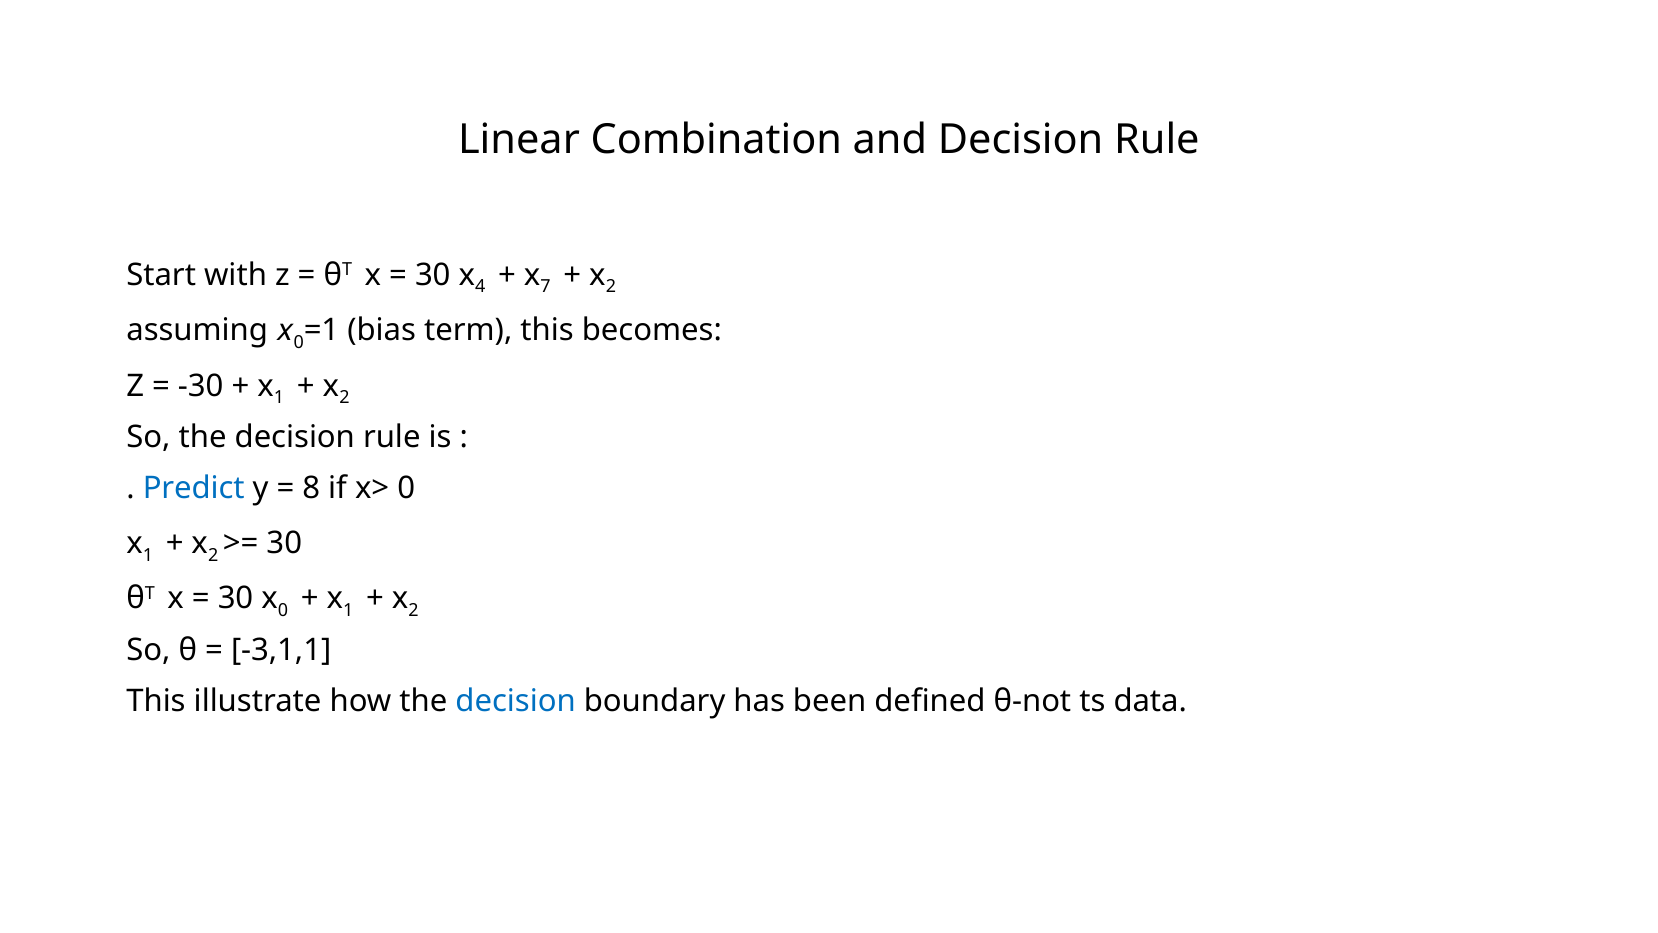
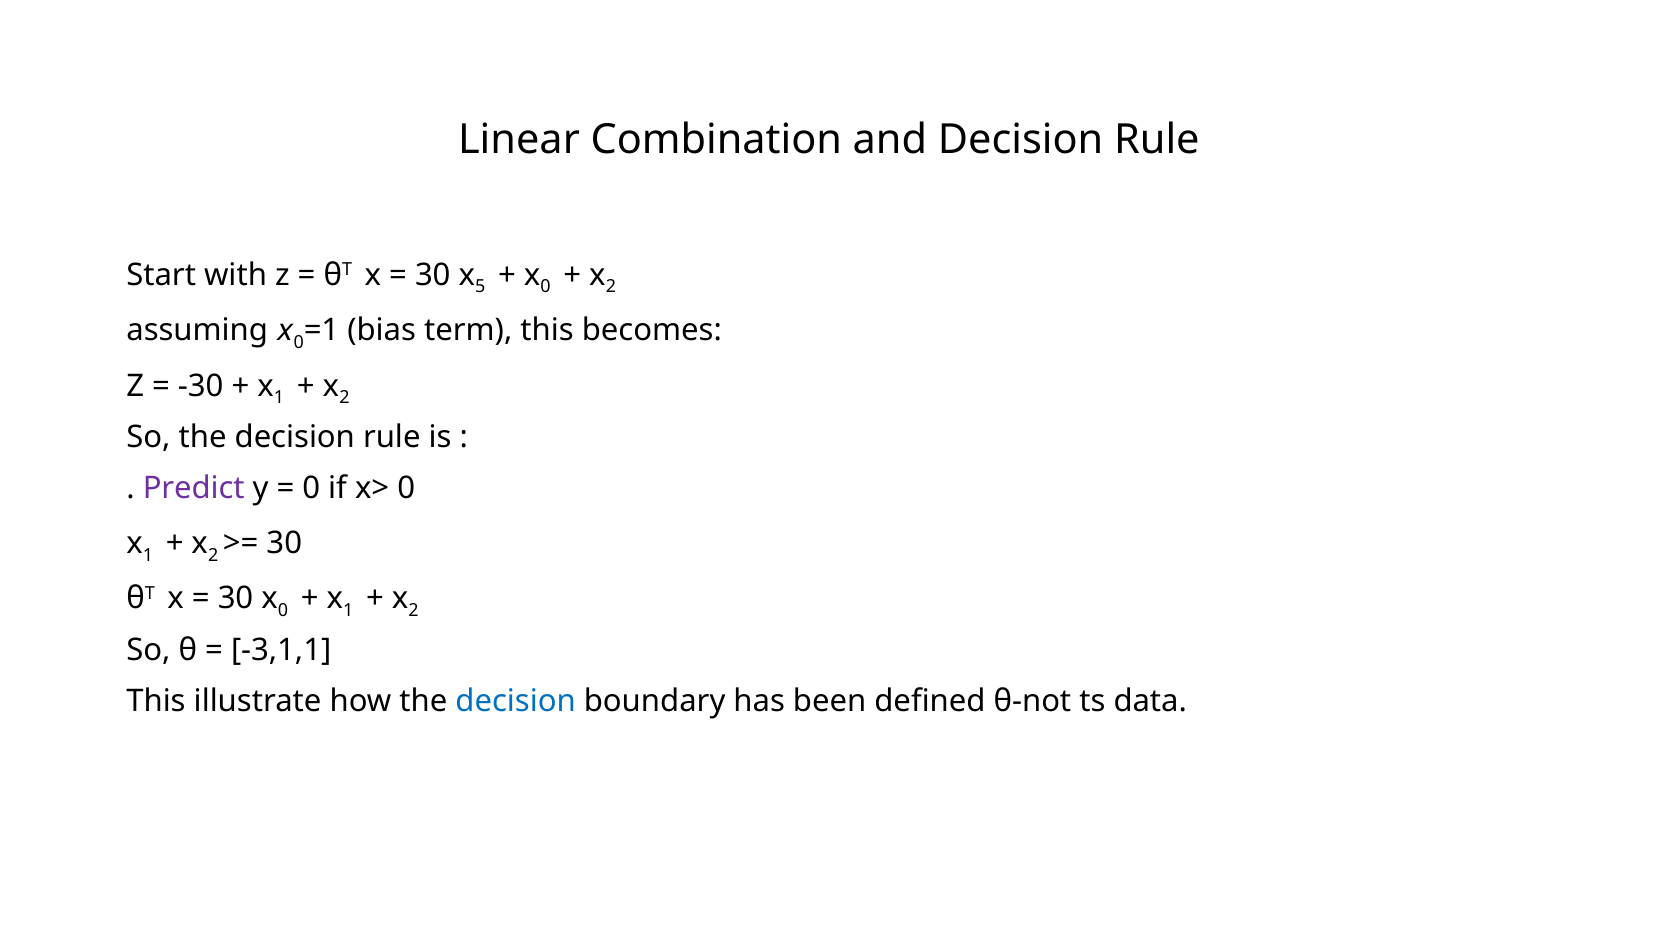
4: 4 -> 5 (480, 287)
7: 7 -> 0 (546, 287)
Predict colour: blue -> purple (194, 488)
8: 8 -> 0 (311, 488)
